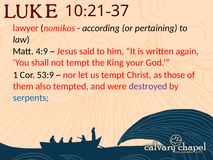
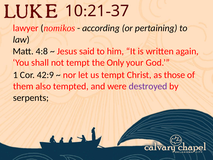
4:9: 4:9 -> 4:8 (42, 51)
King: King -> Only (115, 63)
53:9: 53:9 -> 42:9 (45, 75)
serpents colour: blue -> black (31, 98)
